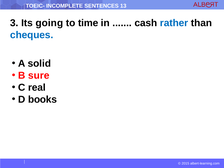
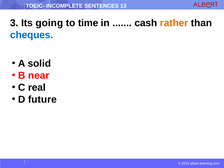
rather colour: blue -> orange (174, 23)
sure: sure -> near (39, 75)
books: books -> future (42, 99)
